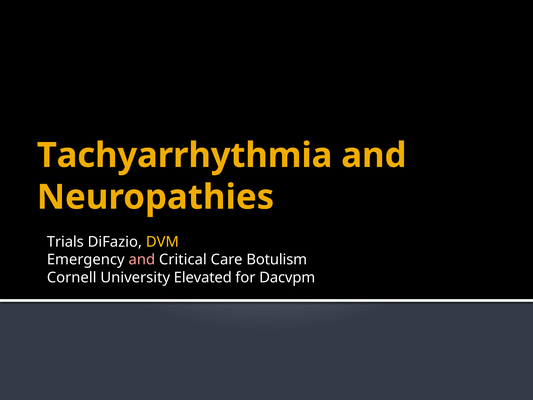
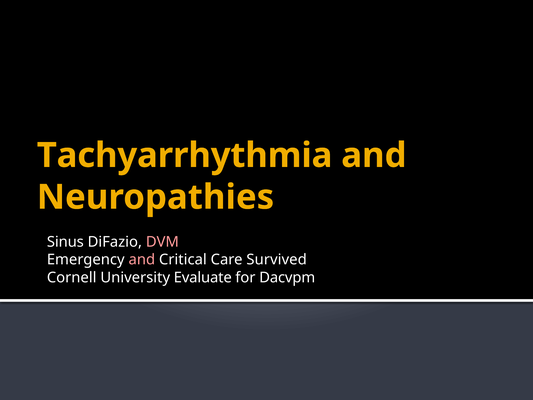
Trials: Trials -> Sinus (65, 242)
DVM colour: yellow -> pink (162, 242)
Botulism: Botulism -> Survived (277, 260)
Elevated: Elevated -> Evaluate (203, 277)
